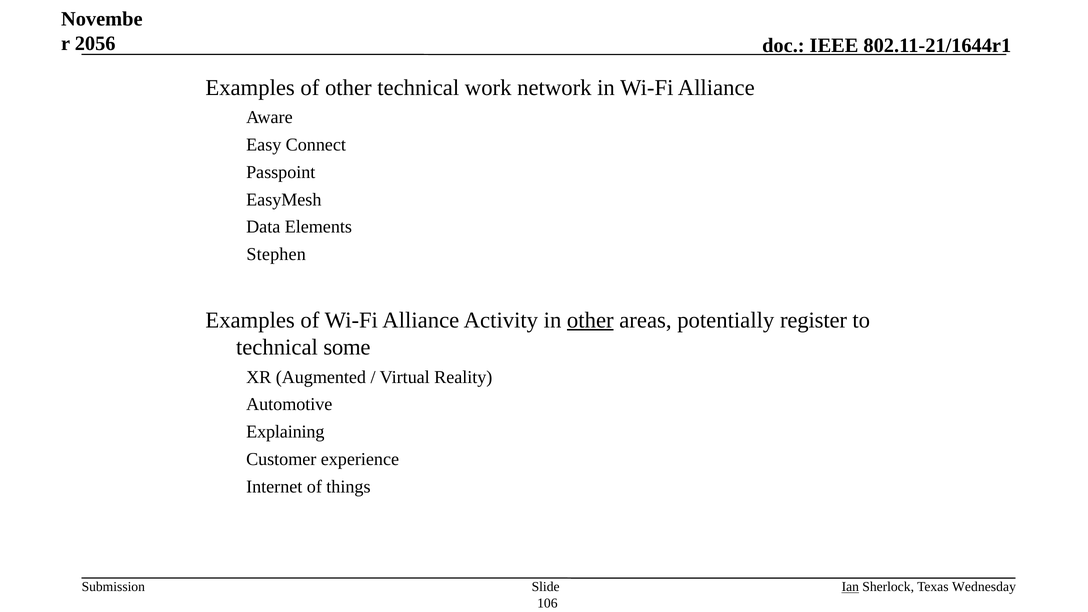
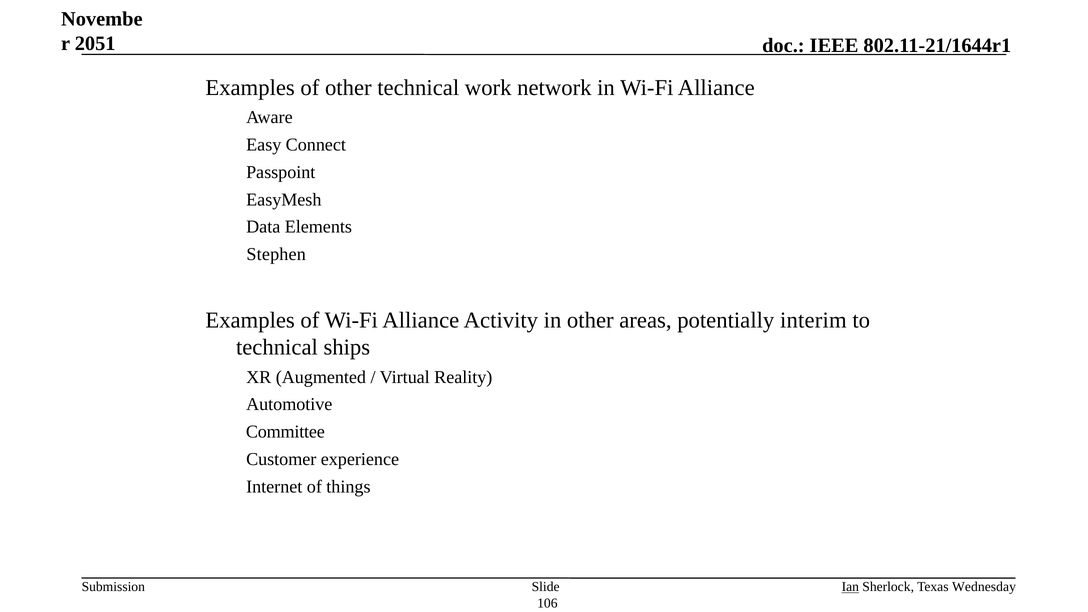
2056: 2056 -> 2051 (95, 44)
other underline: present -> none (590, 320)
register: register -> interim (813, 320)
some: some -> ships (347, 347)
Explaining: Explaining -> Committee (285, 432)
